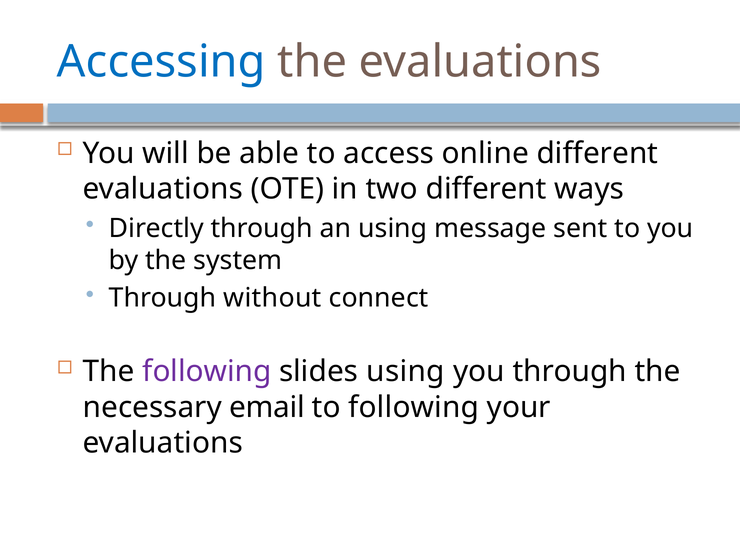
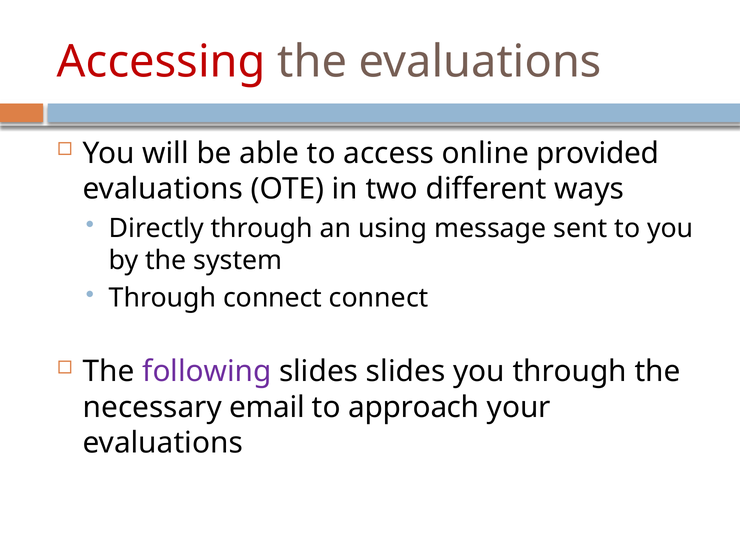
Accessing colour: blue -> red (161, 62)
online different: different -> provided (598, 153)
Through without: without -> connect (273, 298)
slides using: using -> slides (406, 371)
to following: following -> approach (414, 407)
